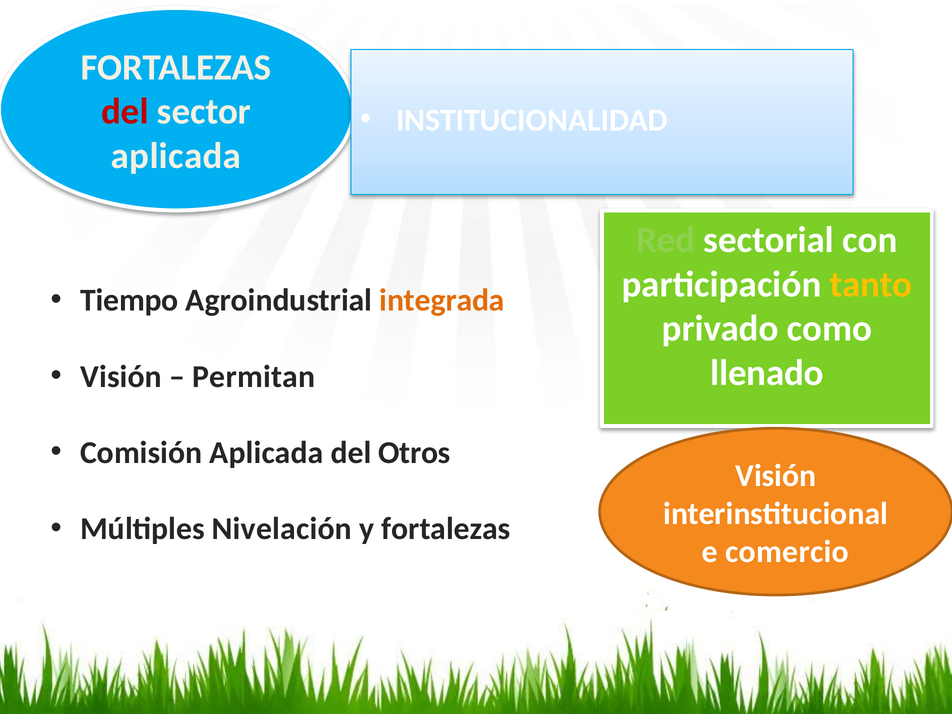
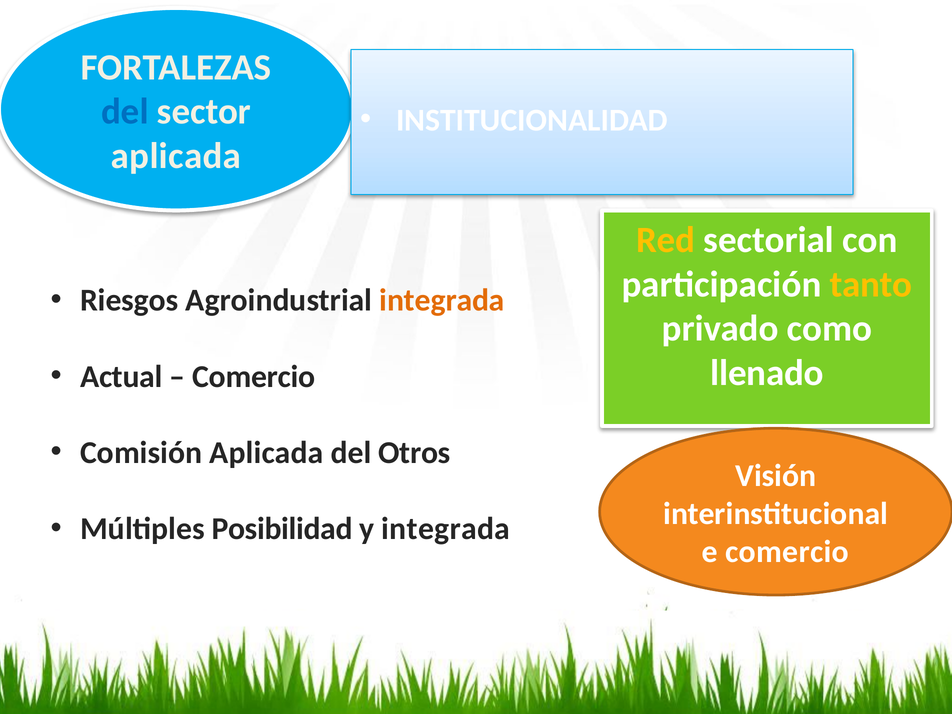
del colour: red -> blue (125, 112)
Red colour: light green -> yellow (666, 240)
Tiempo: Tiempo -> Riesgos (129, 300)
Visión: Visión -> Actual (121, 377)
Permitan: Permitan -> Comercio (254, 377)
Nivelación: Nivelación -> Posibilidad (282, 529)
y fortalezas: fortalezas -> integrada (446, 529)
